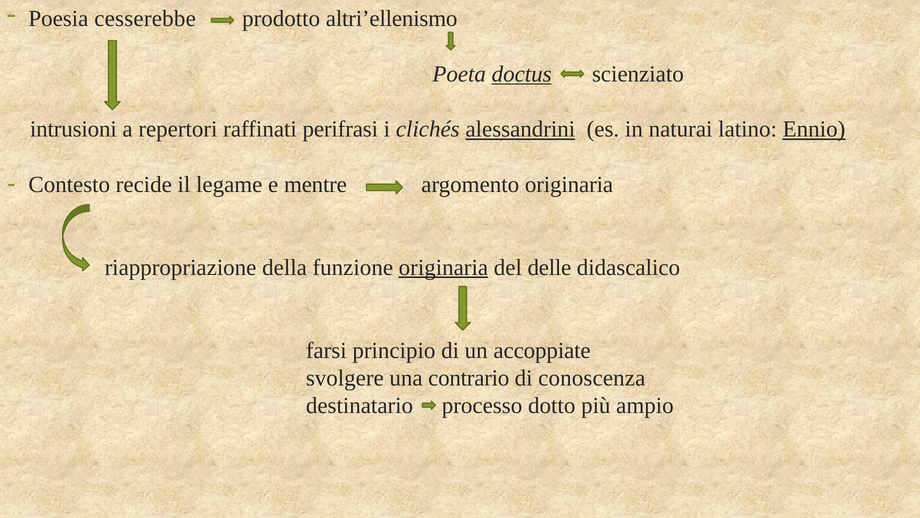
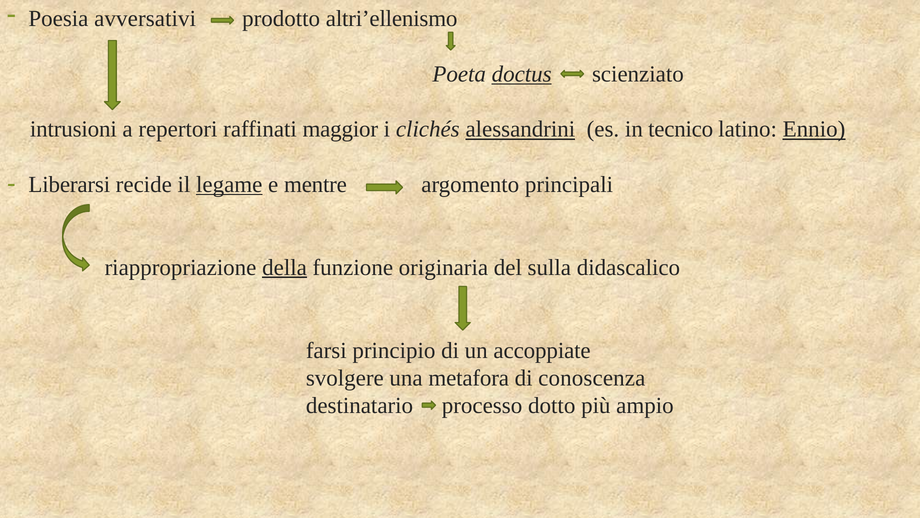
cesserebbe: cesserebbe -> avversativi (145, 19)
perifrasi: perifrasi -> maggior (340, 129)
naturai: naturai -> tecnico (681, 129)
Contesto: Contesto -> Liberarsi (69, 184)
legame underline: none -> present (229, 184)
argomento originaria: originaria -> principali (569, 184)
della underline: none -> present (285, 267)
originaria underline: present -> none (443, 267)
delle: delle -> sulla (549, 267)
contrario: contrario -> metafora (469, 378)
